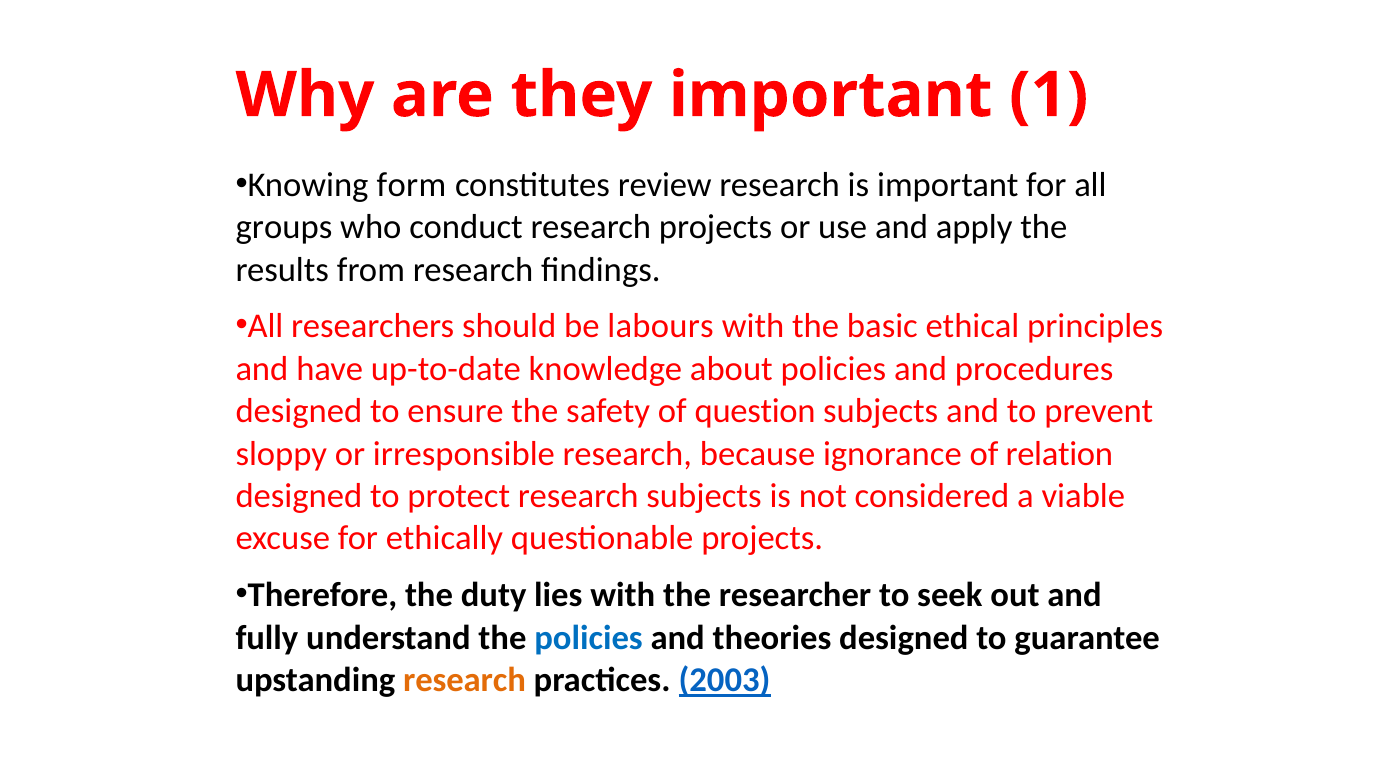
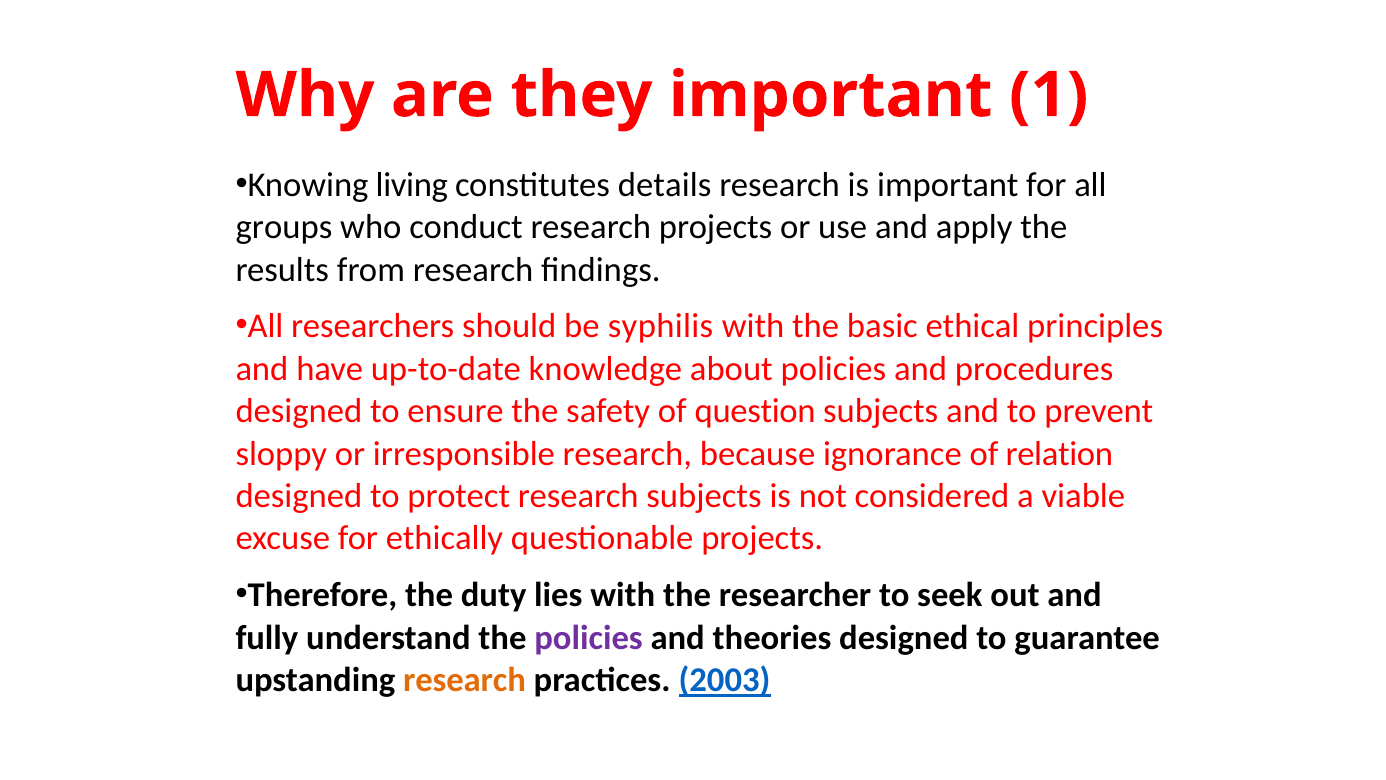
form: form -> living (412, 185)
review: review -> details (665, 185)
labours: labours -> syphilis (661, 326)
policies colour: blue -> purple (589, 638)
